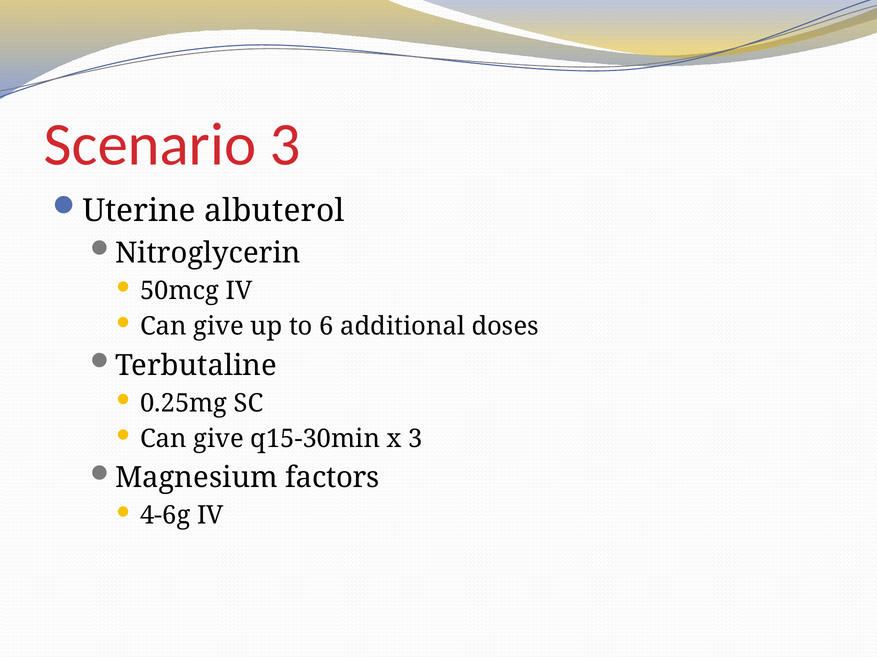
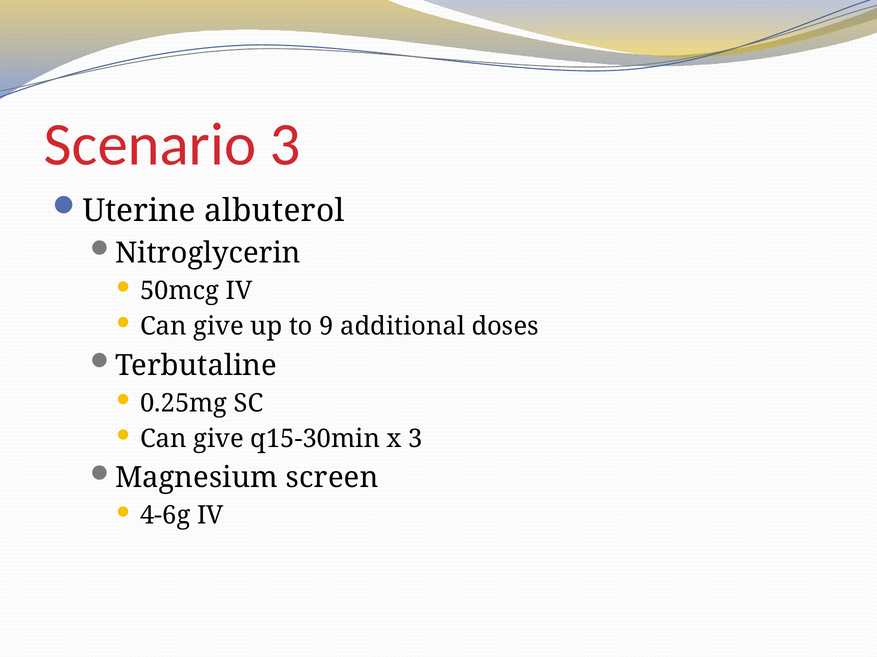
6: 6 -> 9 (327, 327)
factors: factors -> screen (332, 478)
